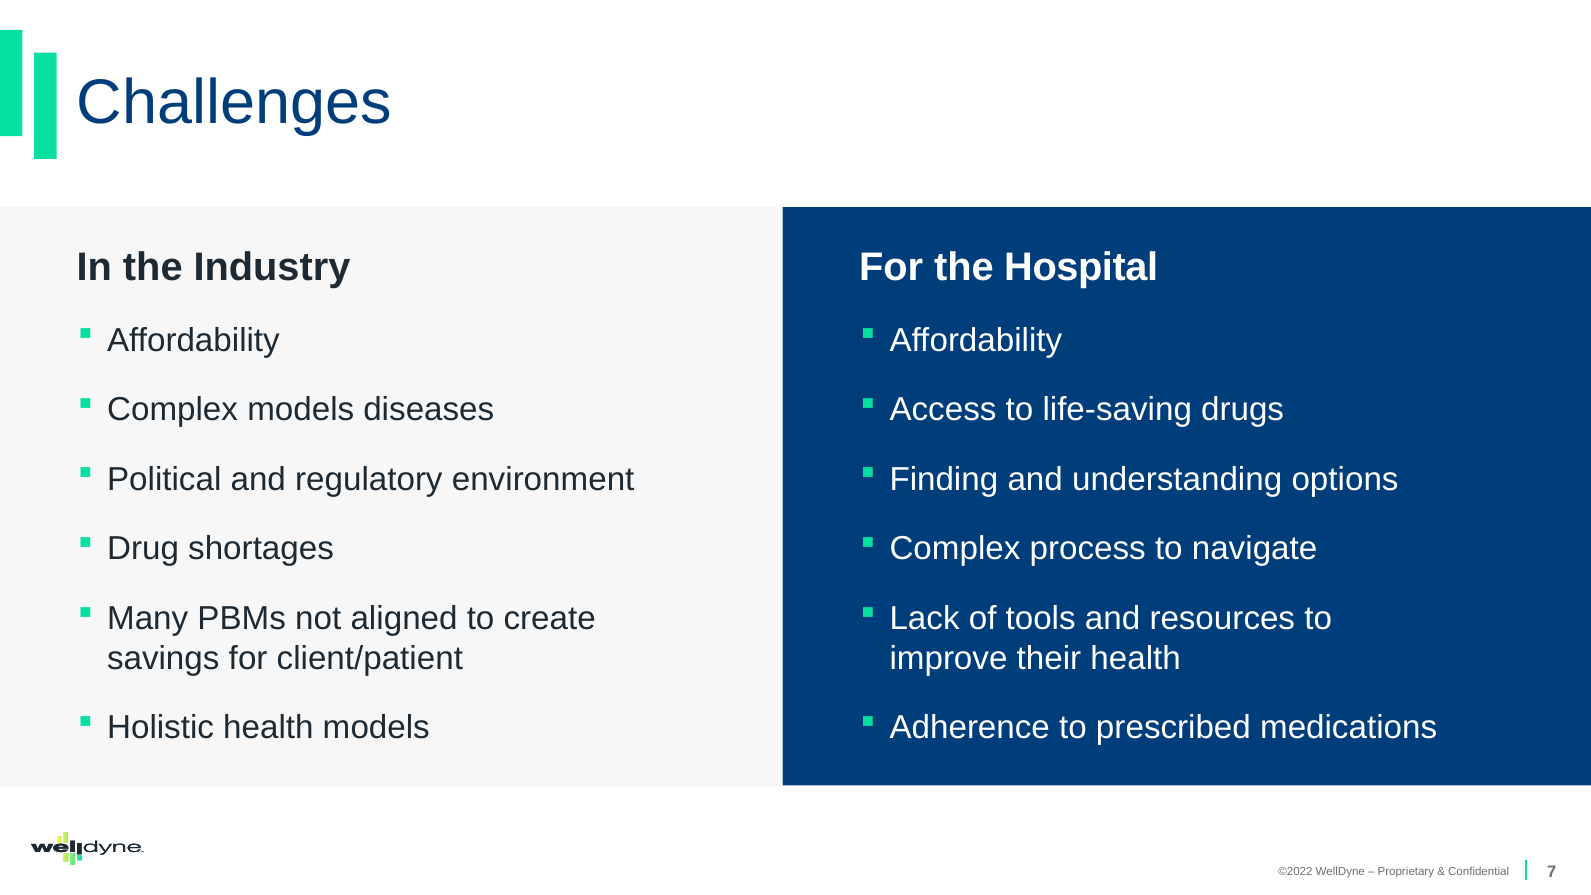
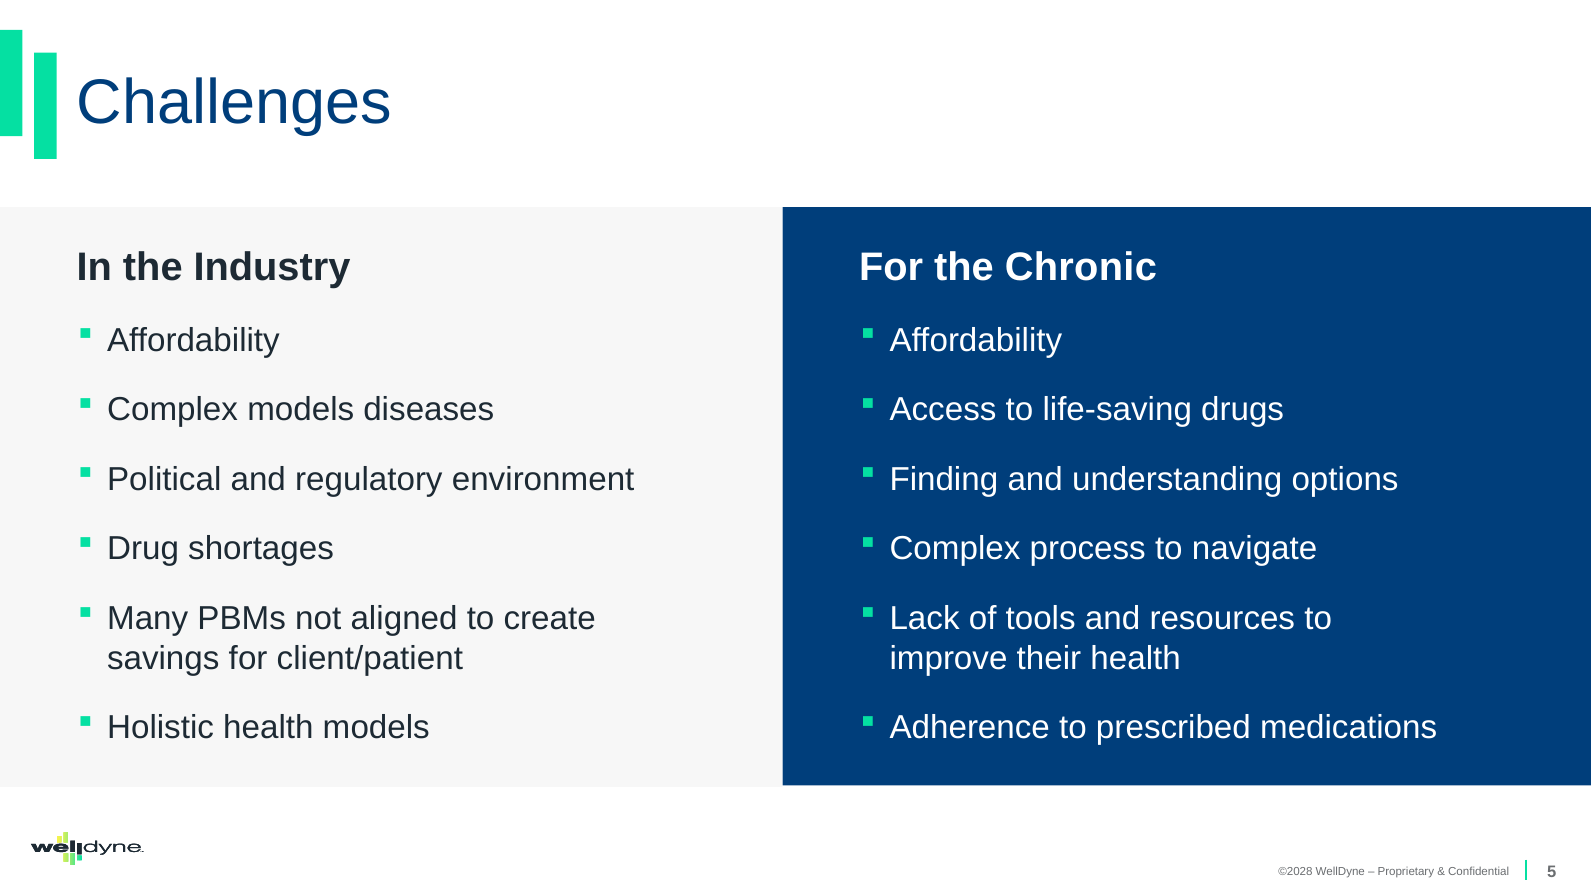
Hospital: Hospital -> Chronic (1081, 267)
©2022: ©2022 -> ©2028 (1296, 871)
7: 7 -> 5 (1552, 872)
